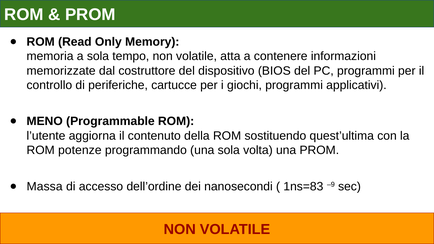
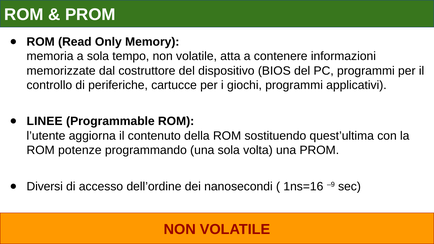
MENO: MENO -> LINEE (45, 121)
Massa: Massa -> Diversi (45, 186)
1ns=83: 1ns=83 -> 1ns=16 (303, 186)
